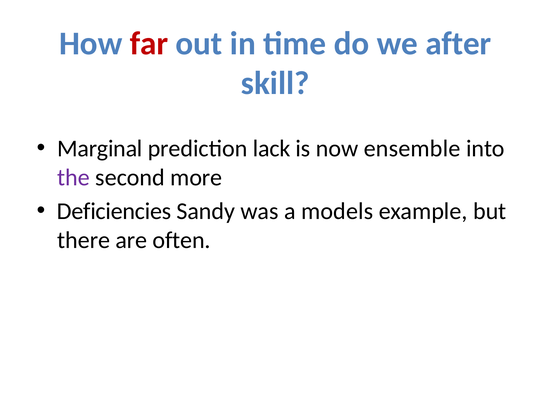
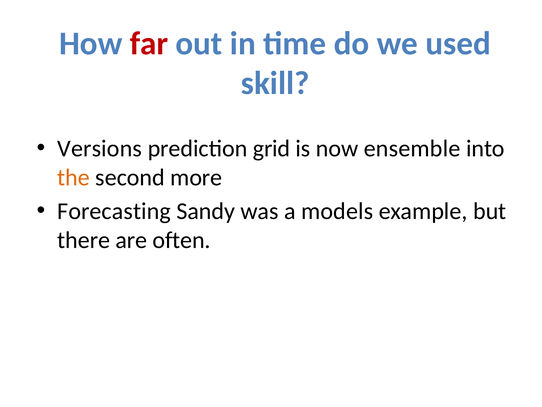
after: after -> used (458, 43)
Marginal: Marginal -> Versions (100, 148)
lack: lack -> grid (272, 148)
the colour: purple -> orange (74, 177)
Deficiencies: Deficiencies -> Forecasting (114, 211)
